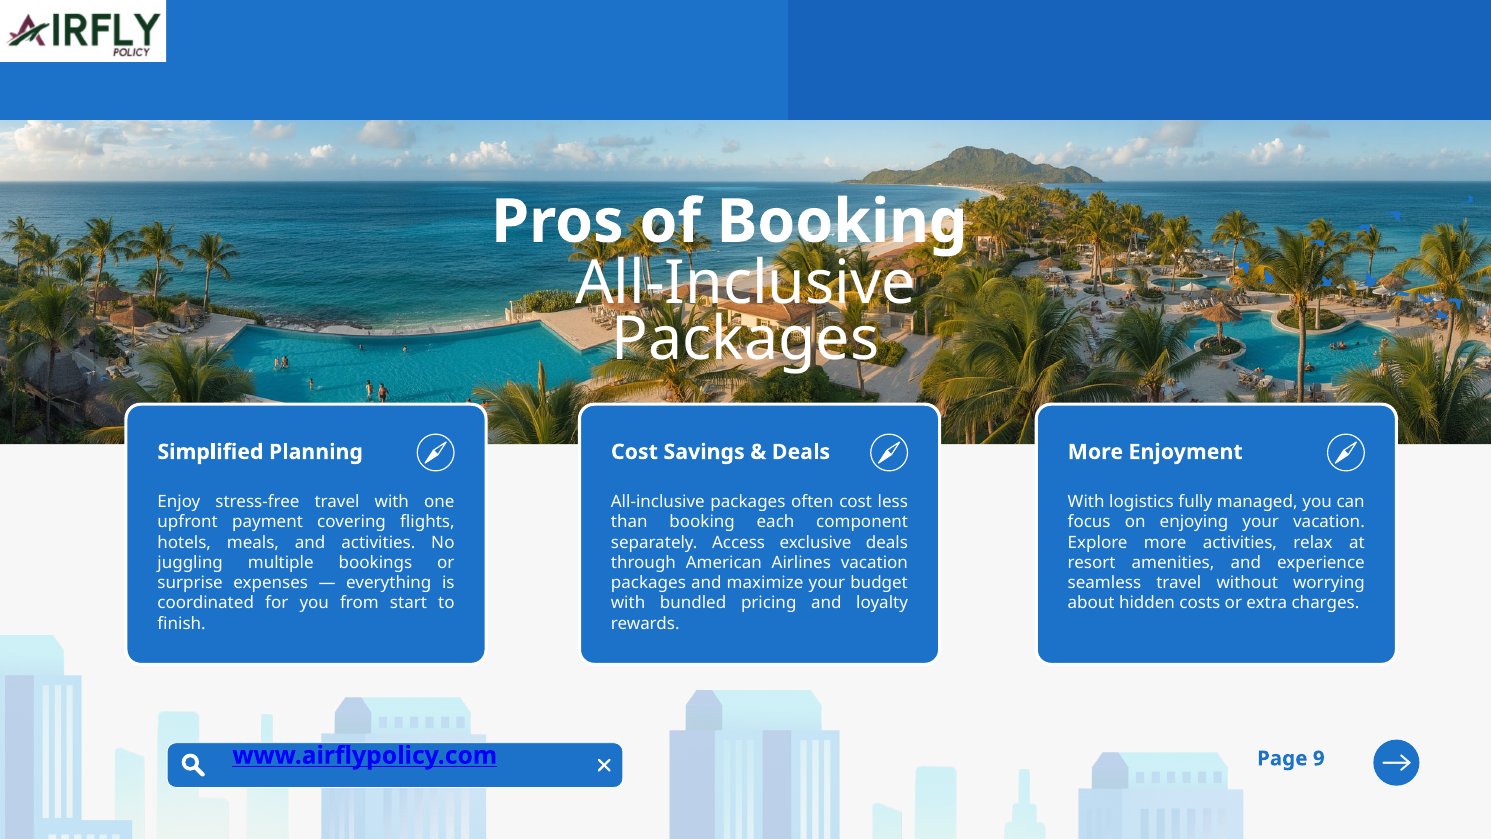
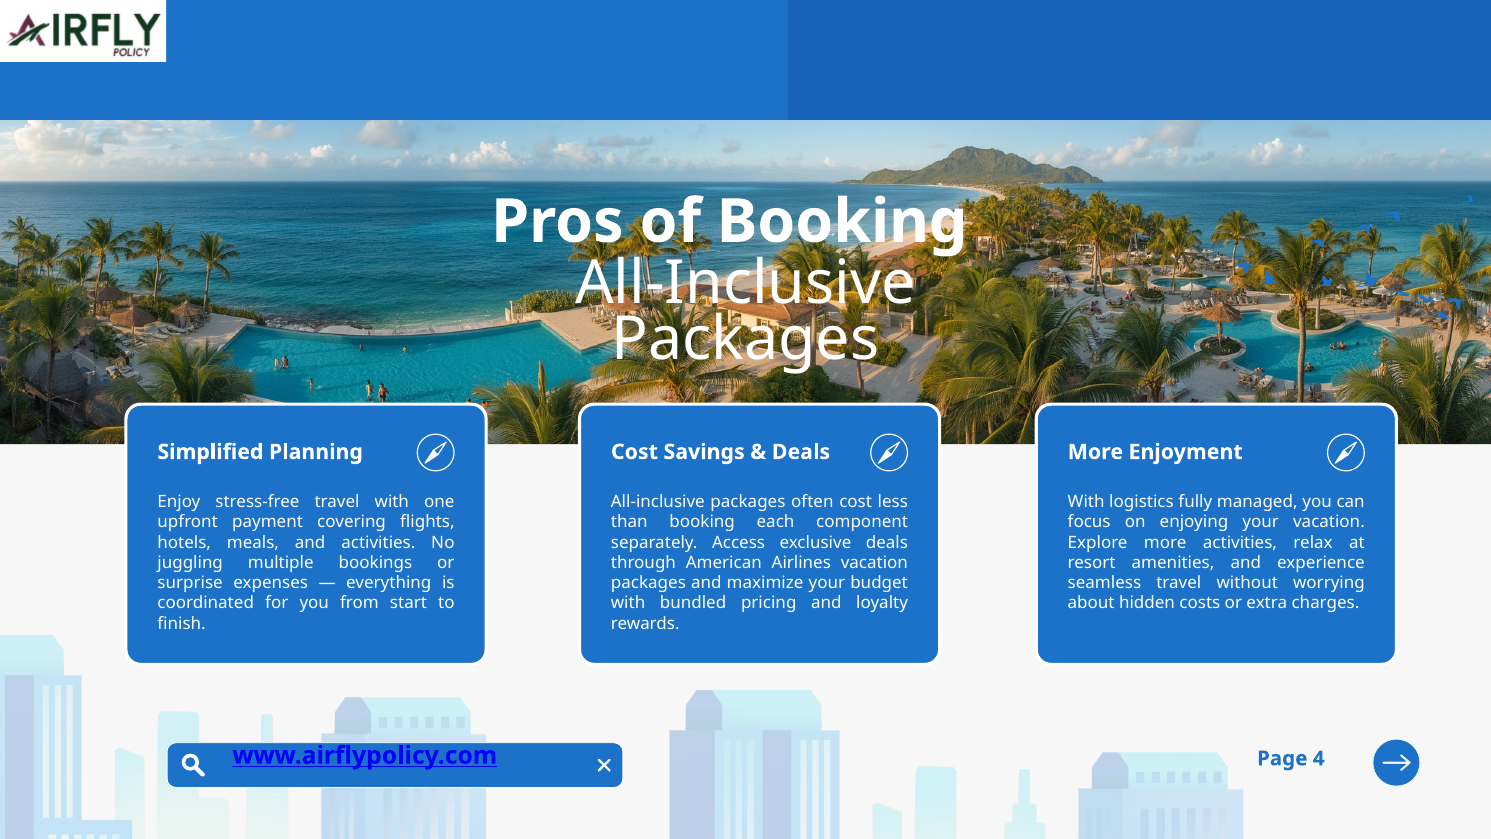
9: 9 -> 4 (1319, 758)
